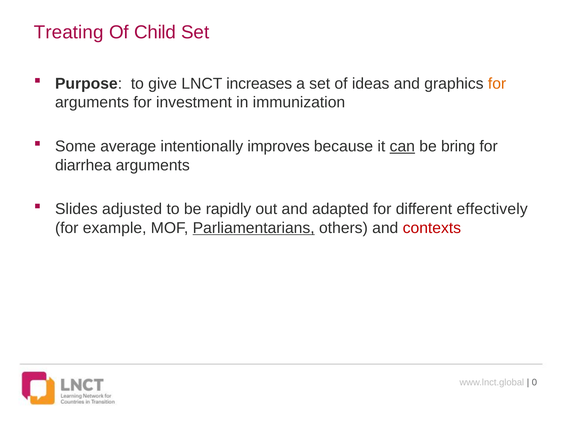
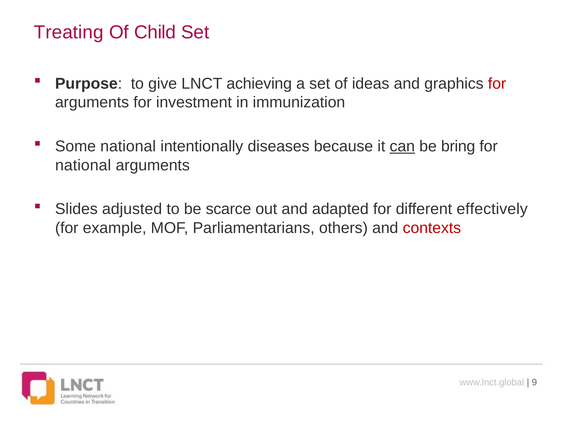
increases: increases -> achieving (259, 84)
for colour: orange -> red (497, 84)
Some average: average -> national (128, 146)
improves: improves -> diseases (279, 146)
diarrhea: diarrhea -> national (83, 165)
rapidly: rapidly -> scarce (229, 209)
Parliamentarians underline: present -> none (254, 228)
0: 0 -> 9 (534, 382)
